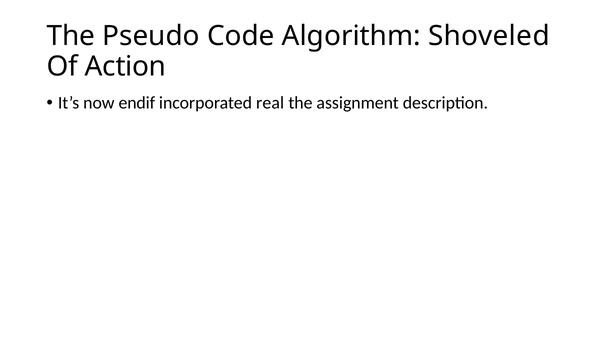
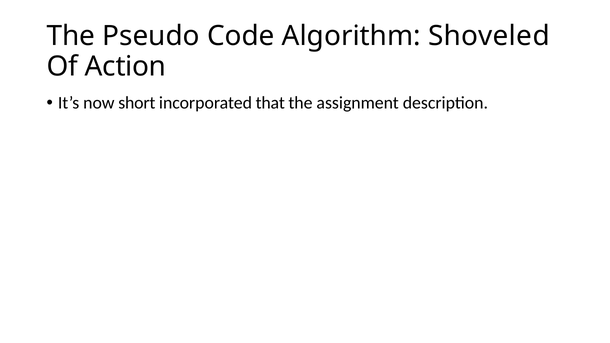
endif: endif -> short (137, 103)
real: real -> that (270, 103)
